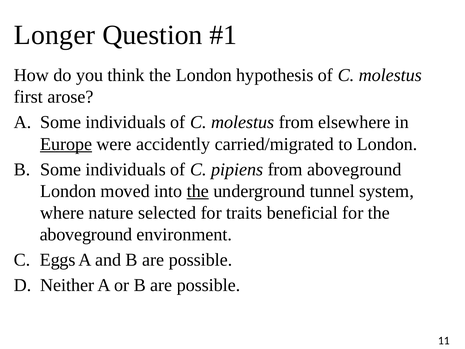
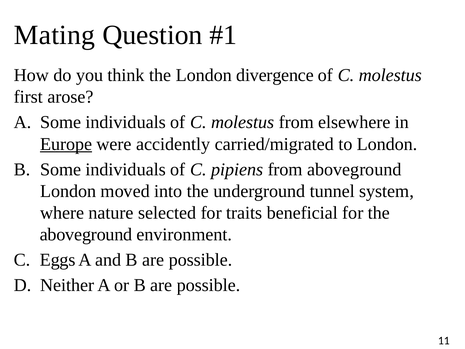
Longer: Longer -> Mating (55, 35)
hypothesis: hypothesis -> divergence (275, 75)
the underline: present -> none (198, 191)
